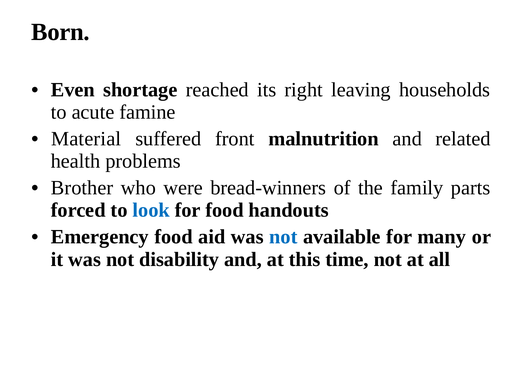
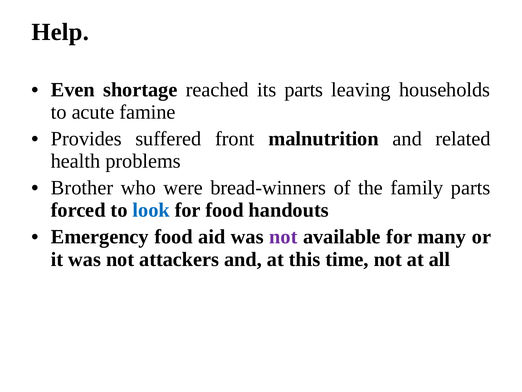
Born: Born -> Help (60, 32)
its right: right -> parts (304, 90)
Material: Material -> Provides (86, 139)
not colour: blue -> purple (283, 237)
disability: disability -> attackers (179, 259)
